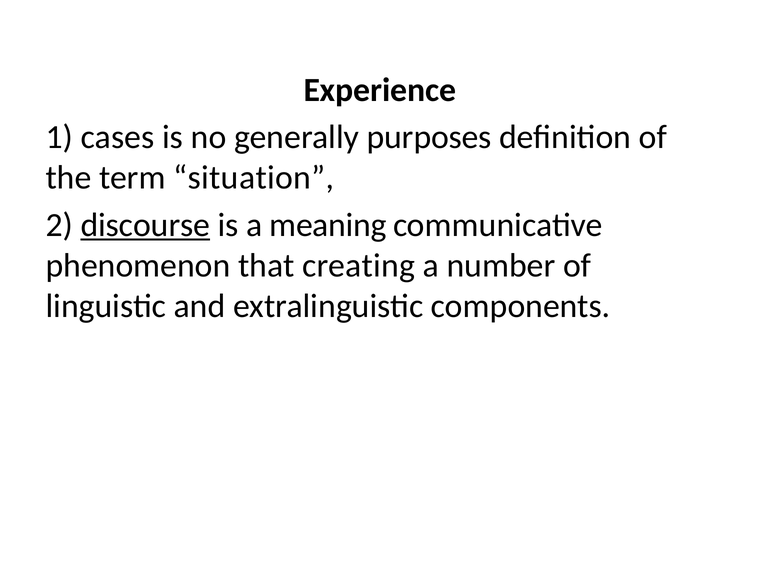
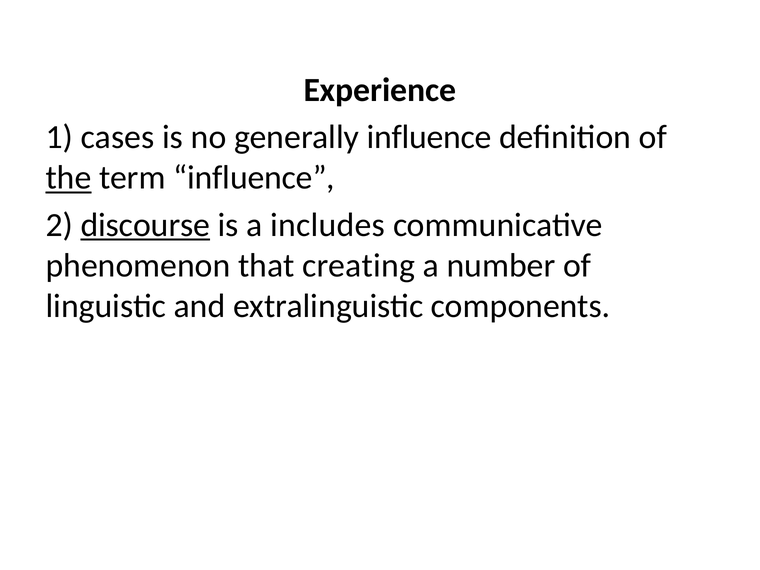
generally purposes: purposes -> influence (429, 137)
the underline: none -> present (68, 178)
term situation: situation -> influence (254, 178)
meaning: meaning -> includes (328, 225)
